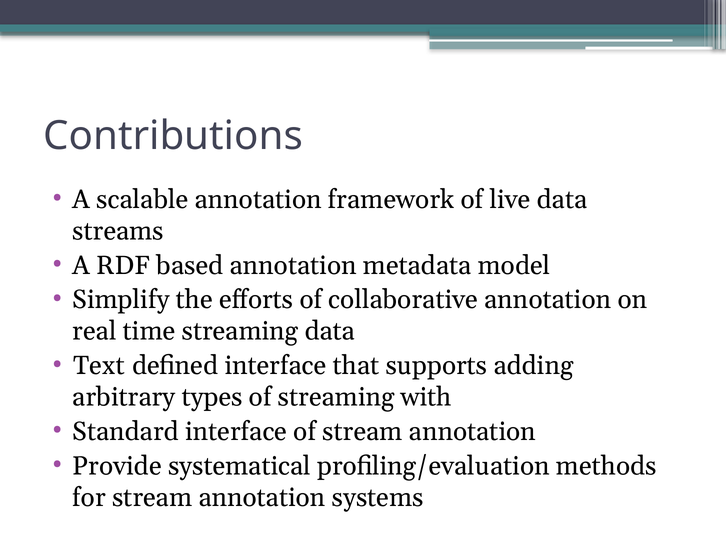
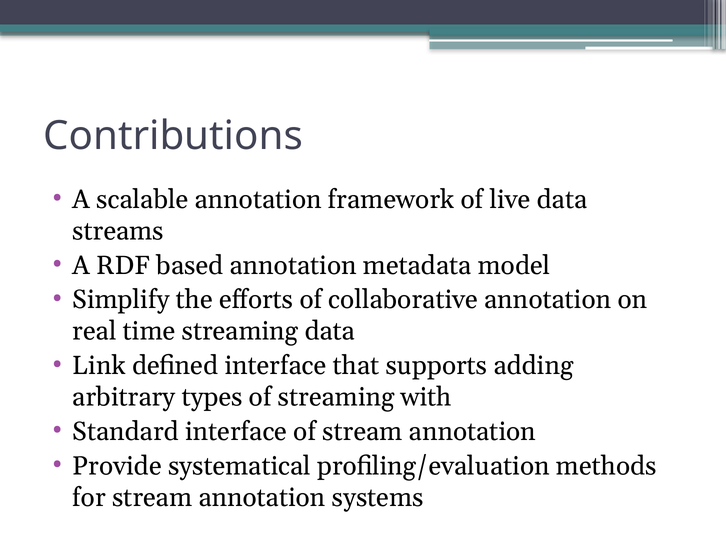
Text: Text -> Link (99, 366)
